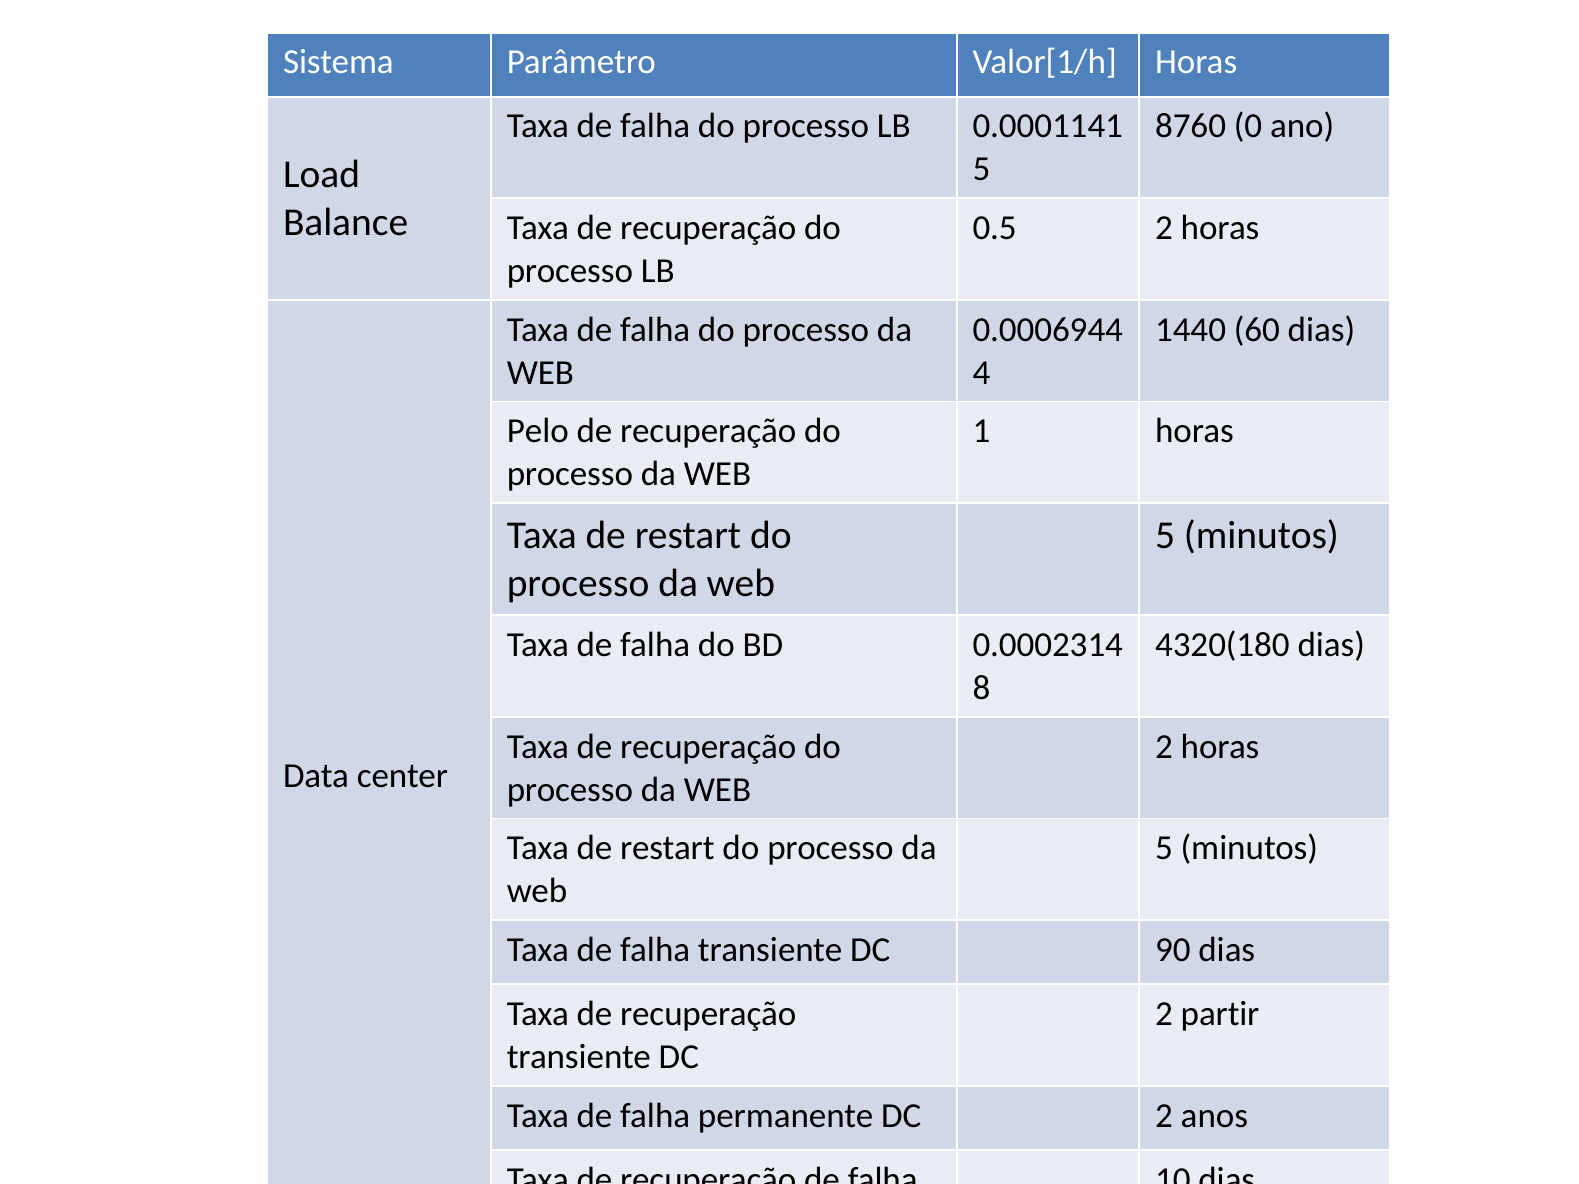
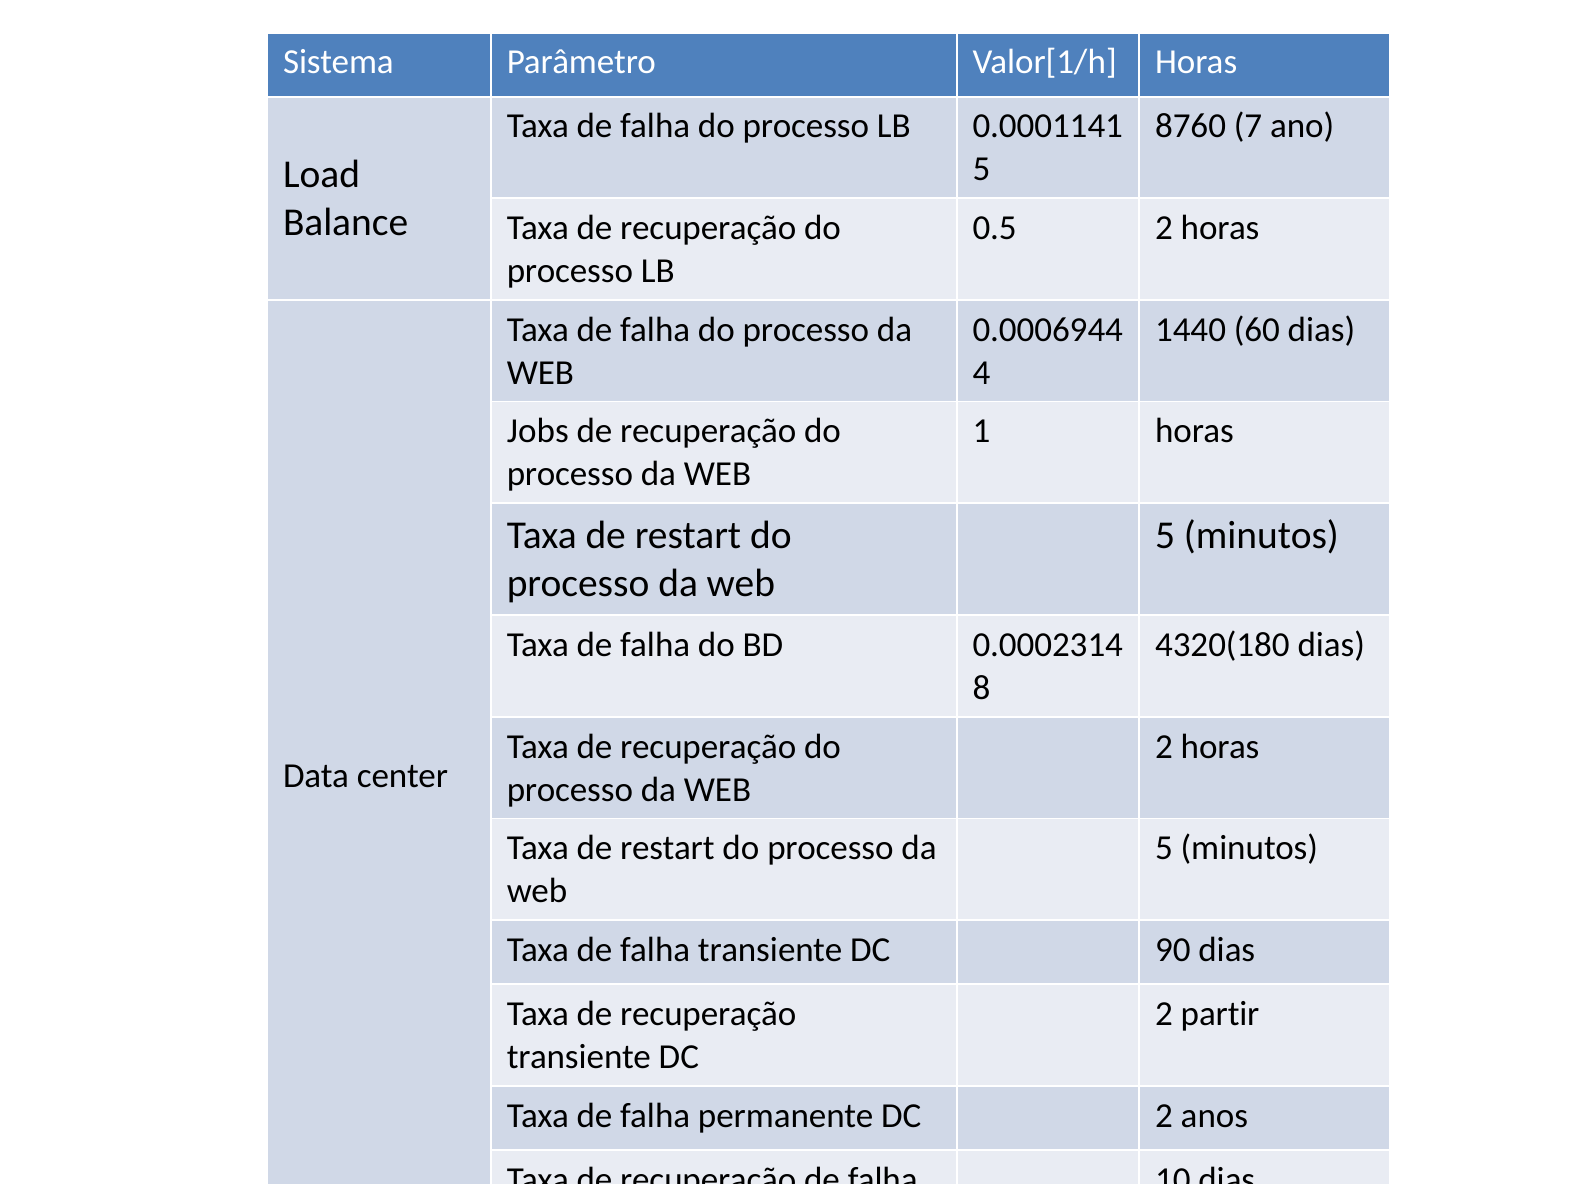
0: 0 -> 7 (1248, 126)
Pelo: Pelo -> Jobs (538, 431)
